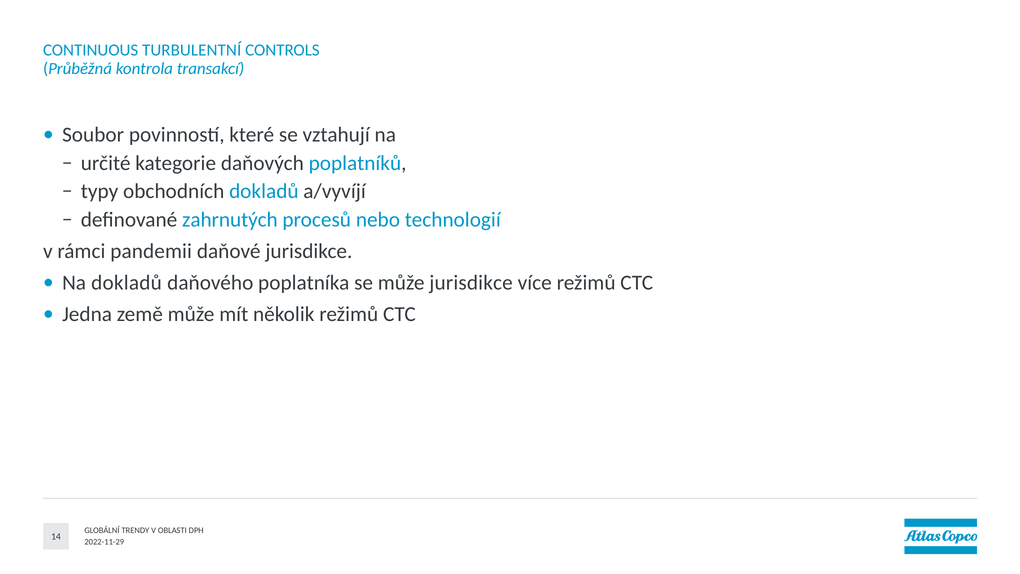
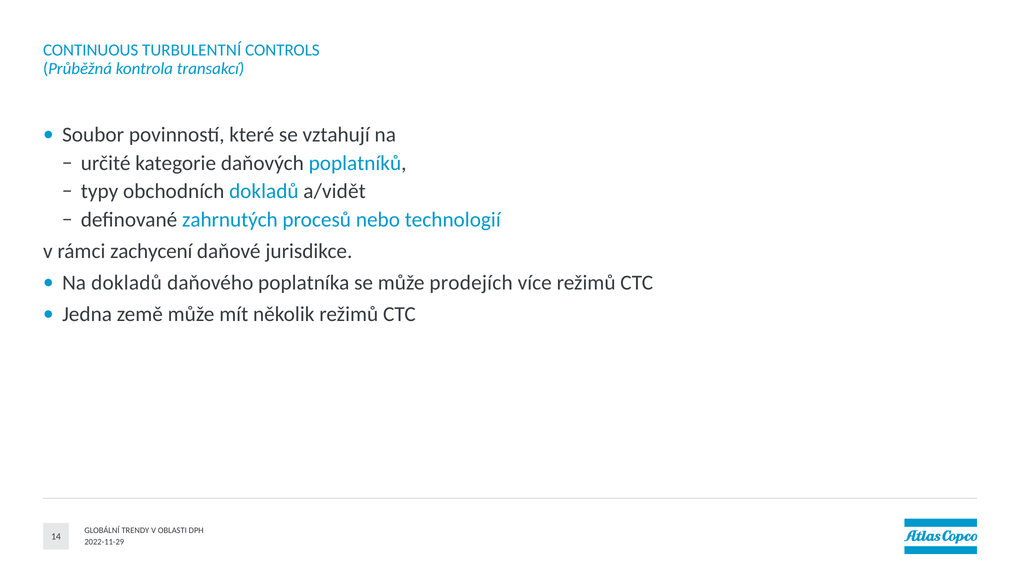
a/vyvíjí: a/vyvíjí -> a/vidět (335, 191)
pandemii: pandemii -> zachycení (151, 251)
může jurisdikce: jurisdikce -> prodejích (471, 282)
